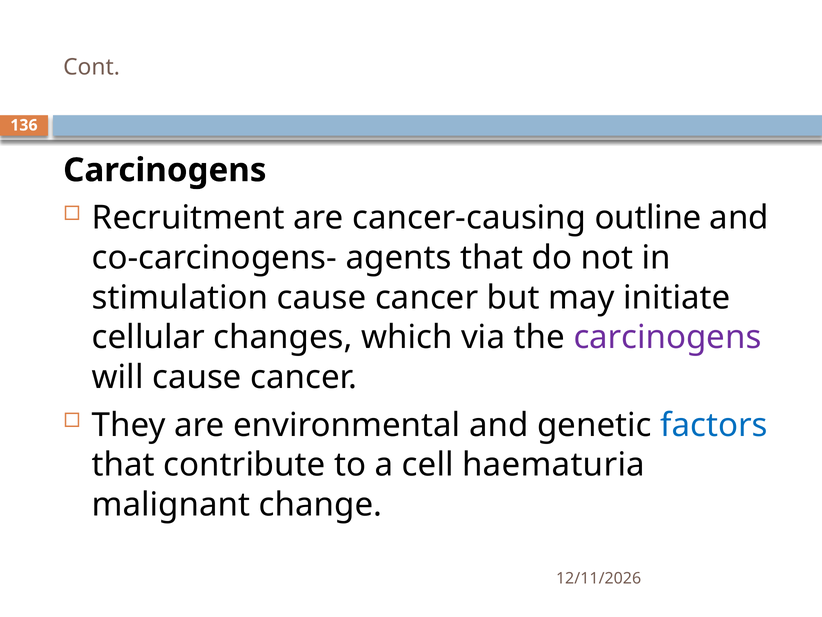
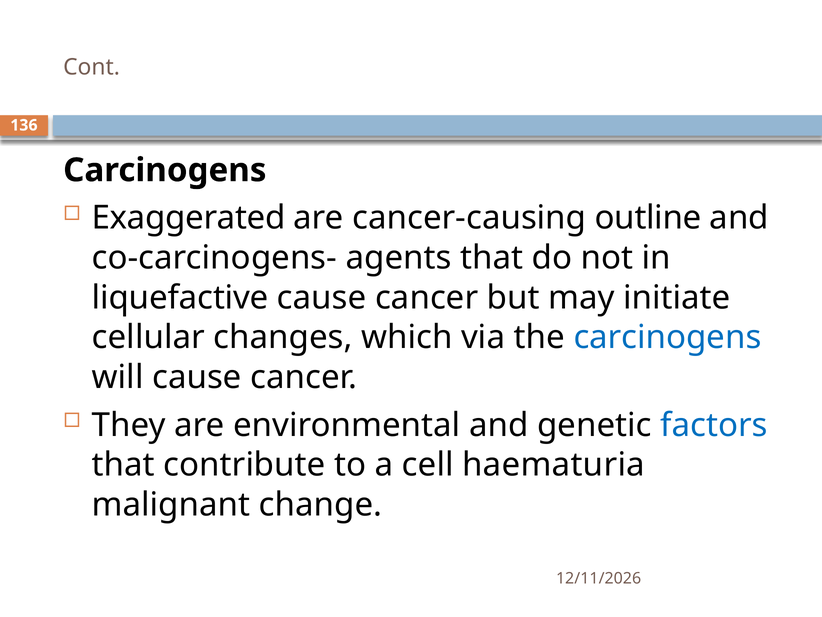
Recruitment: Recruitment -> Exaggerated (189, 218)
stimulation: stimulation -> liquefactive (180, 297)
carcinogens colour: purple -> blue (667, 337)
